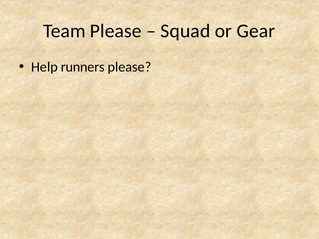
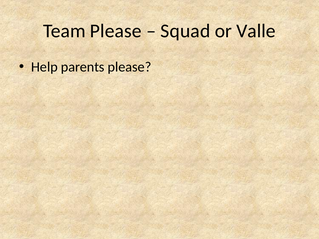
Gear: Gear -> Valle (256, 31)
runners: runners -> parents (83, 67)
